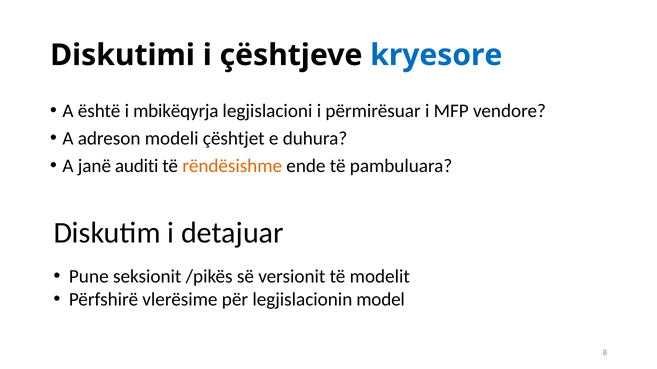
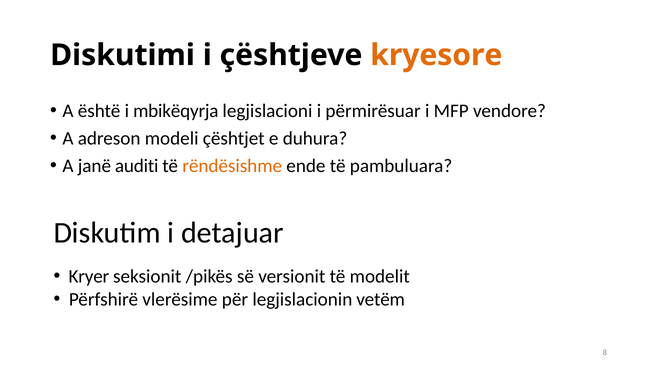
kryesore colour: blue -> orange (436, 55)
Pune: Pune -> Kryer (89, 277)
model: model -> vetëm (381, 300)
